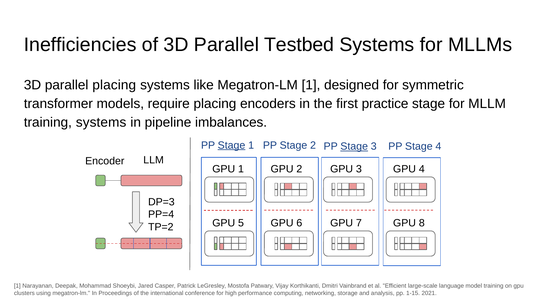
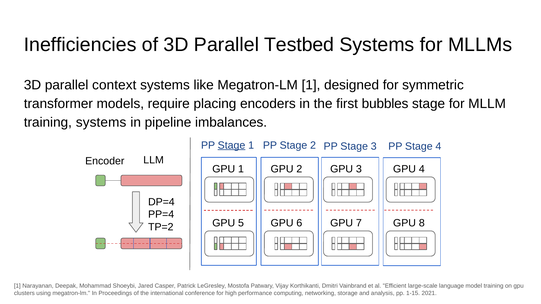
parallel placing: placing -> context (114, 85)
practice: practice -> bubbles (385, 104)
Stage underline: present -> none (354, 147)
DP=3: DP=3 -> DP=4 (161, 202)
